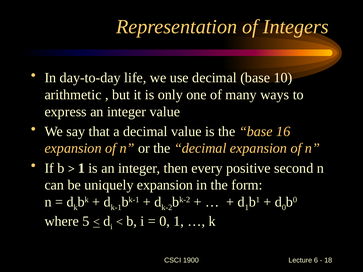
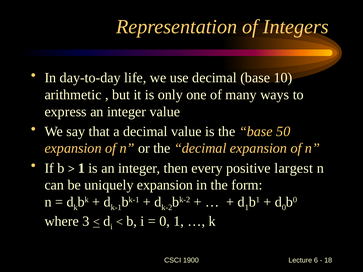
16: 16 -> 50 (283, 132)
second: second -> largest (294, 168)
5: 5 -> 3 (86, 221)
